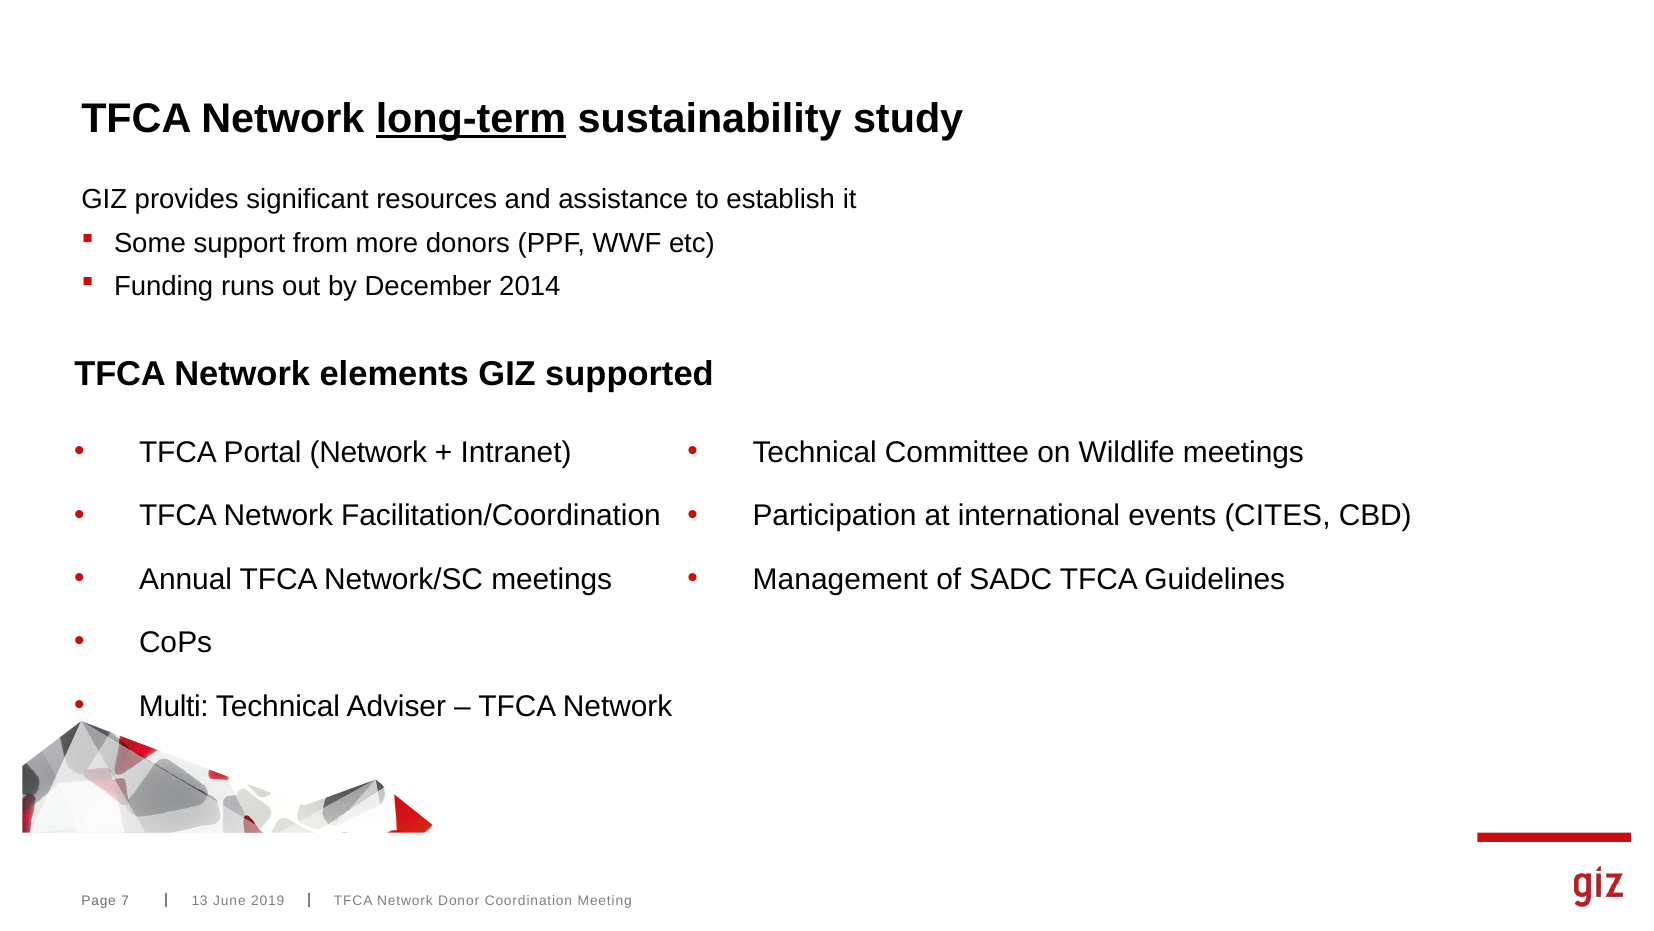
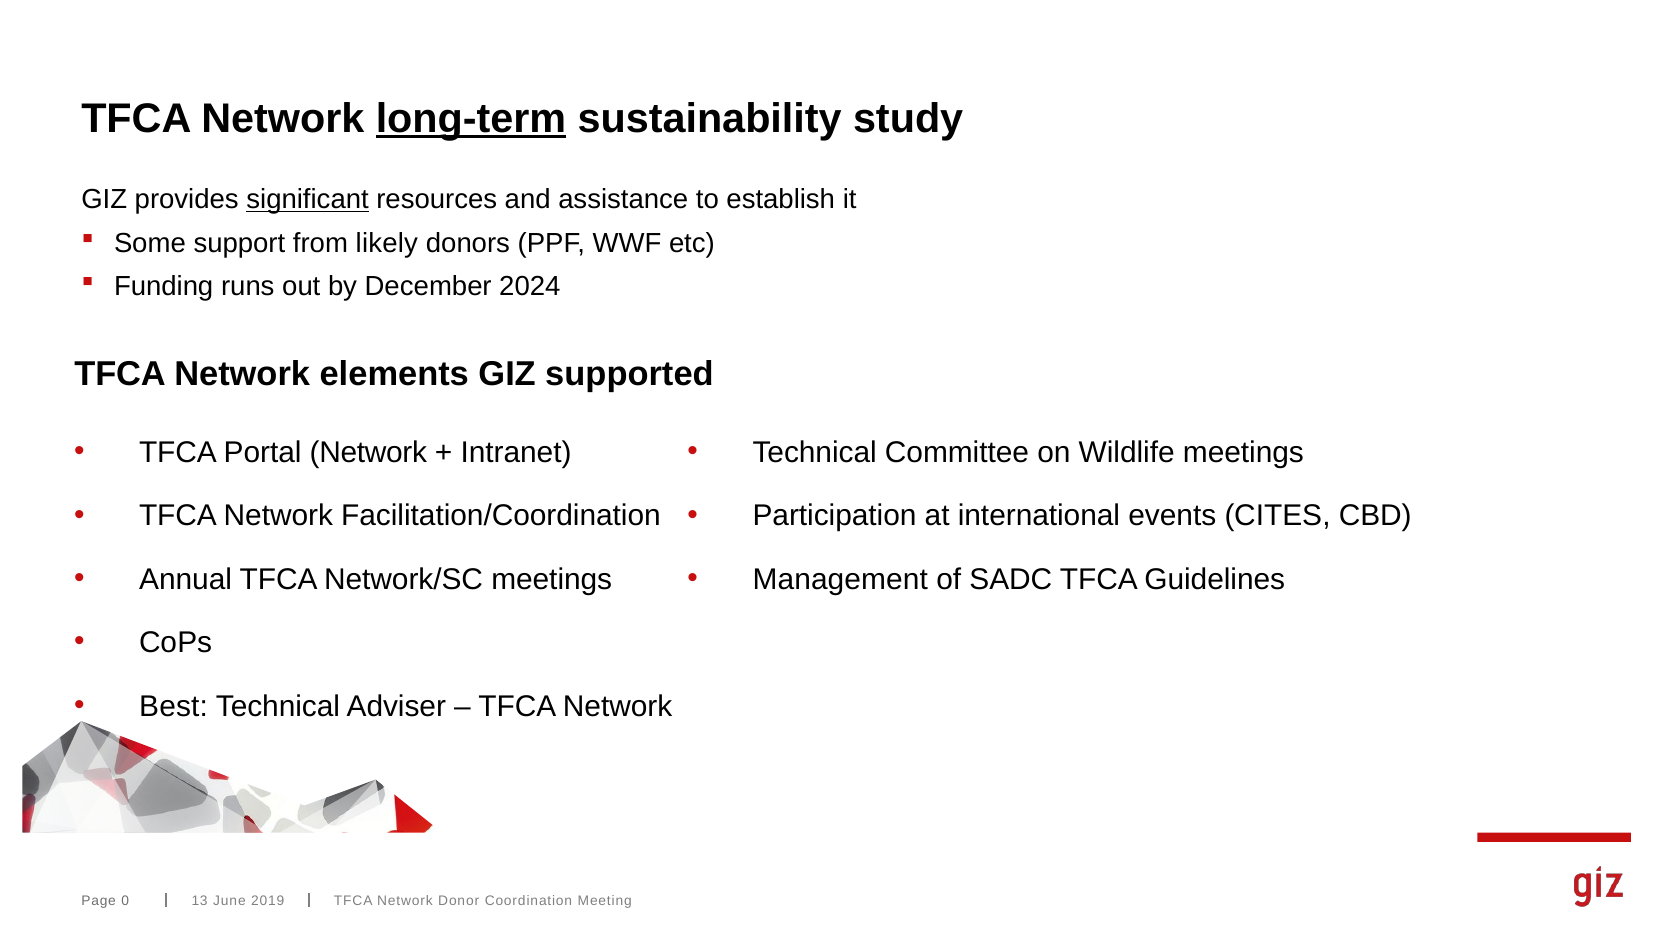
significant underline: none -> present (308, 199)
more: more -> likely (387, 243)
2014: 2014 -> 2024 (530, 287)
Multi: Multi -> Best (174, 706)
7: 7 -> 0 (125, 900)
